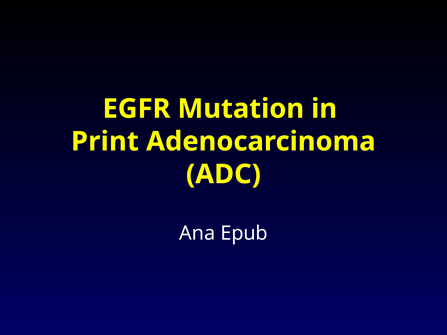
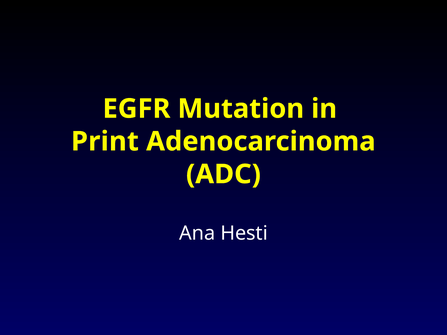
Epub: Epub -> Hesti (244, 233)
